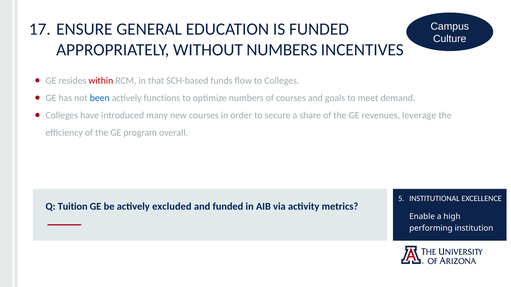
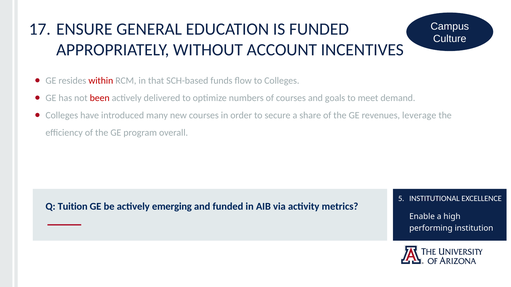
WITHOUT NUMBERS: NUMBERS -> ACCOUNT (282, 50)
been colour: blue -> red (100, 98)
functions: functions -> delivered (162, 98)
excluded: excluded -> emerging (172, 207)
